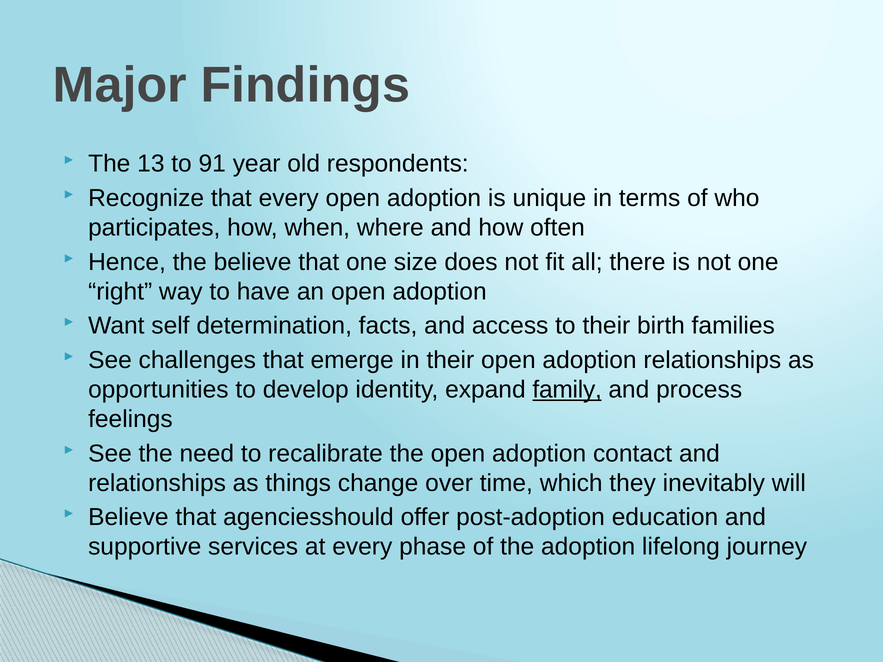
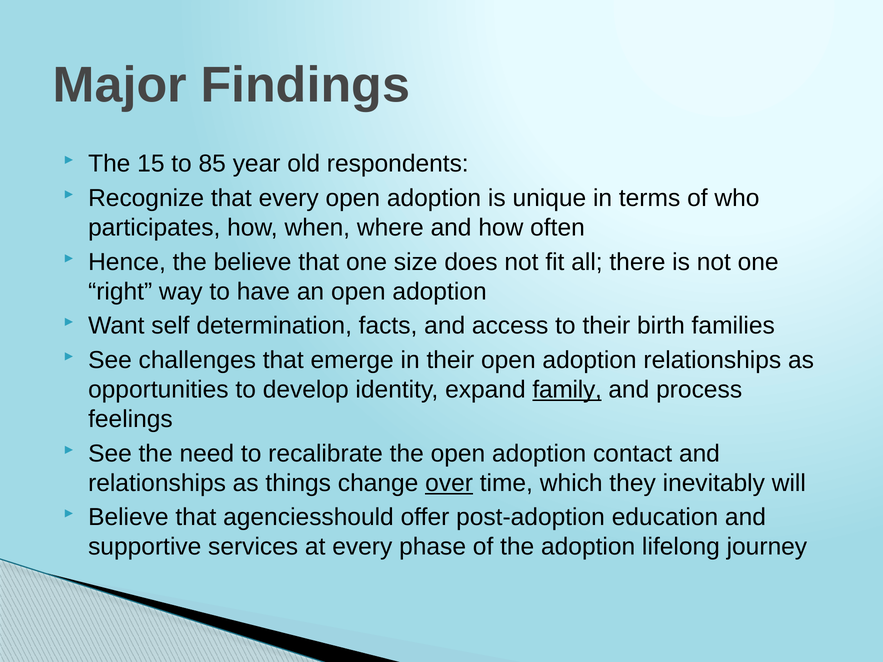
13: 13 -> 15 (151, 164)
91: 91 -> 85 (212, 164)
over underline: none -> present (449, 483)
